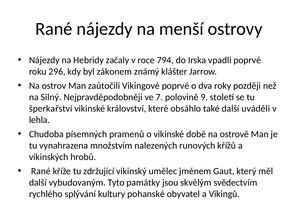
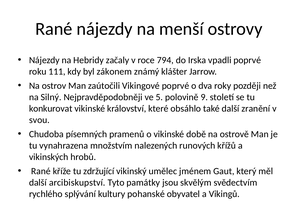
296: 296 -> 111 (57, 71)
7: 7 -> 5 (159, 97)
šperkařství: šperkařství -> konkurovat (51, 108)
uváděli: uváděli -> zranění (256, 108)
lehla: lehla -> svou (39, 120)
vybudovaným: vybudovaným -> arcibiskupství (77, 182)
